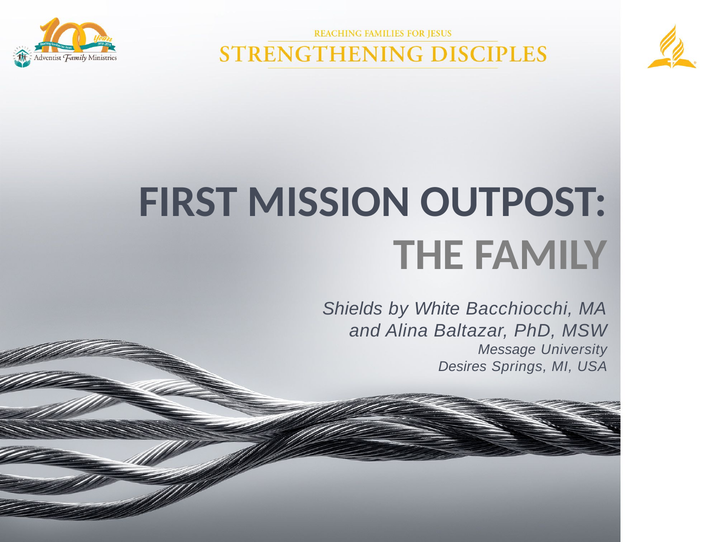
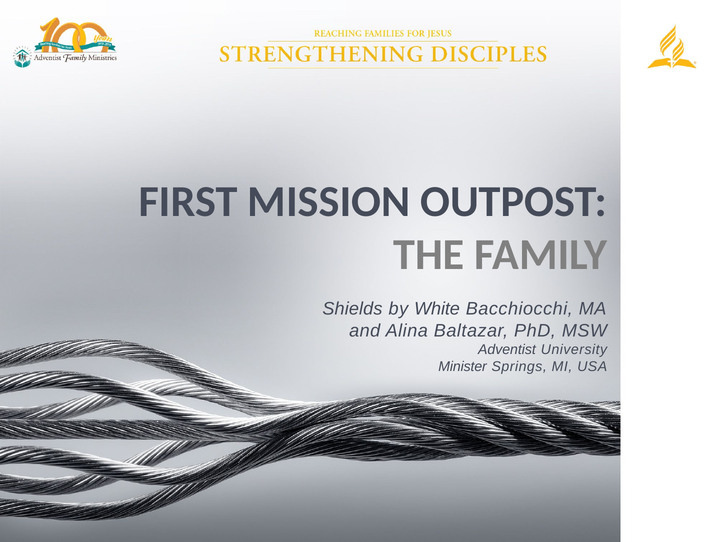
Message: Message -> Adventist (507, 350)
Desires: Desires -> Minister (463, 367)
